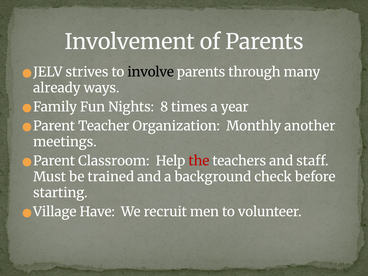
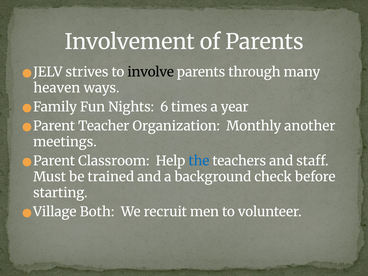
already: already -> heaven (57, 88)
8: 8 -> 6 (164, 107)
the colour: red -> blue (199, 161)
Have: Have -> Both (97, 212)
